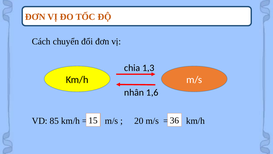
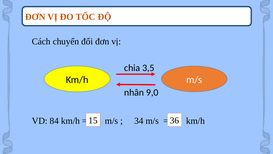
1,3: 1,3 -> 3,5 (148, 68)
1,6: 1,6 -> 9,0 (152, 92)
85: 85 -> 84 (54, 121)
20: 20 -> 34 (139, 121)
